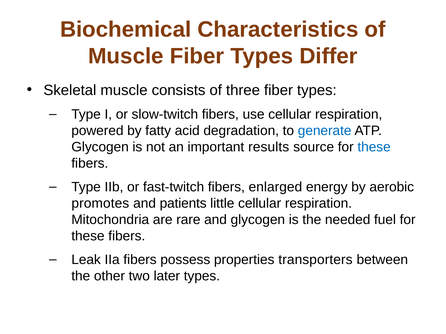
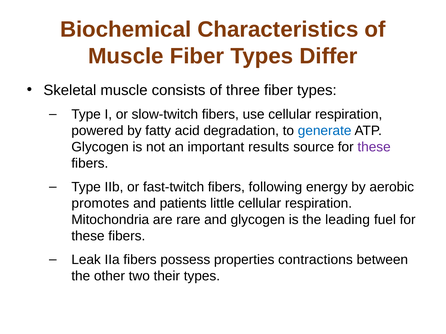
these colour: blue -> purple (374, 147)
enlarged: enlarged -> following (275, 187)
needed: needed -> leading (348, 220)
transporters: transporters -> contractions (315, 260)
later: later -> their (167, 276)
